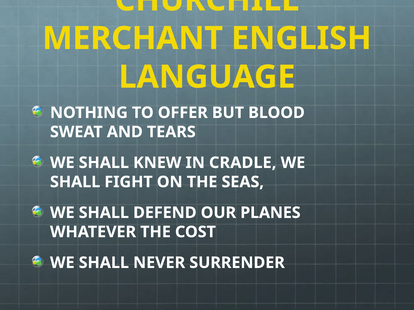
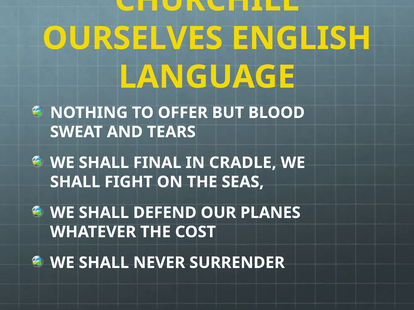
MERCHANT: MERCHANT -> OURSELVES (133, 38)
KNEW: KNEW -> FINAL (157, 163)
